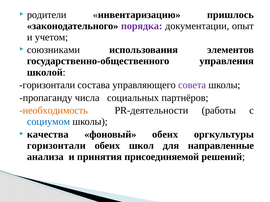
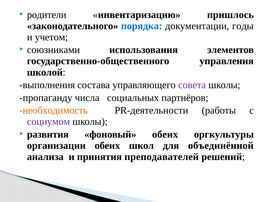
порядка colour: purple -> blue (142, 26)
опыт: опыт -> годы (243, 26)
горизонтали: горизонтали -> выполнения (47, 85)
социумом colour: blue -> purple (48, 122)
качества: качества -> развития (48, 135)
горизонтали: горизонтали -> организации (56, 146)
направленные: направленные -> объединённой (221, 146)
присоединяемой: присоединяемой -> преподавателей (162, 157)
